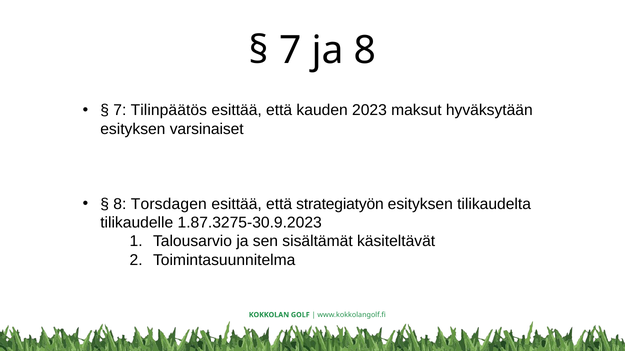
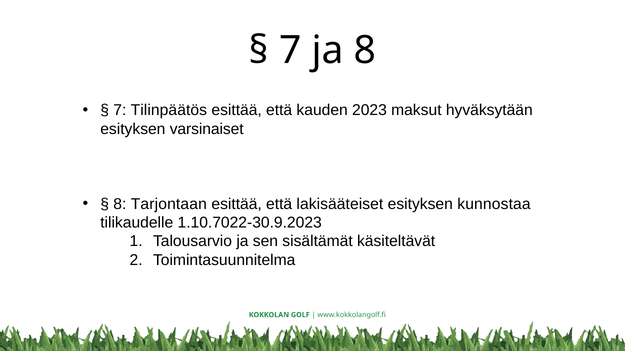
Torsdagen: Torsdagen -> Tarjontaan (169, 204)
strategiatyön: strategiatyön -> lakisääteiset (340, 204)
tilikaudelta: tilikaudelta -> kunnostaa (494, 204)
1.87.3275-30.9.2023: 1.87.3275-30.9.2023 -> 1.10.7022-30.9.2023 (250, 223)
